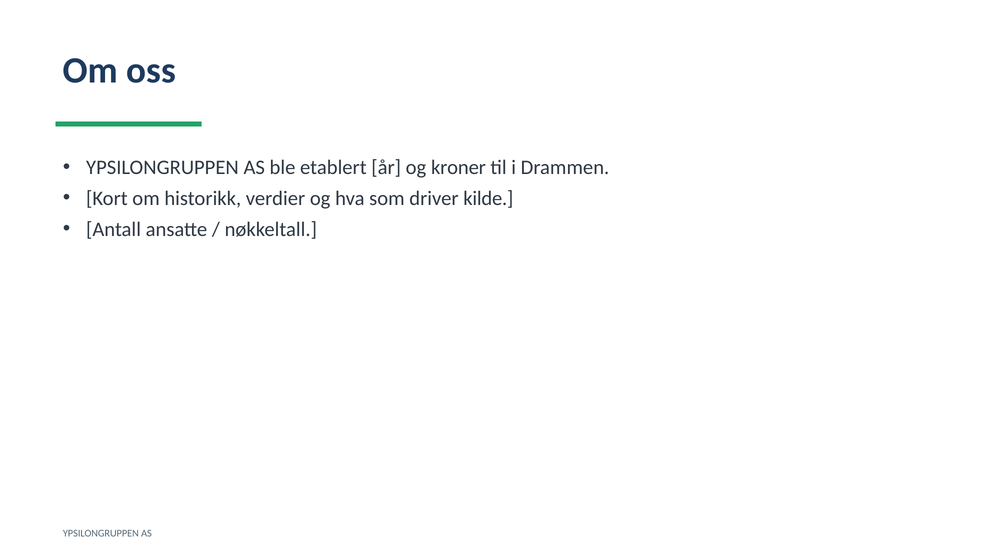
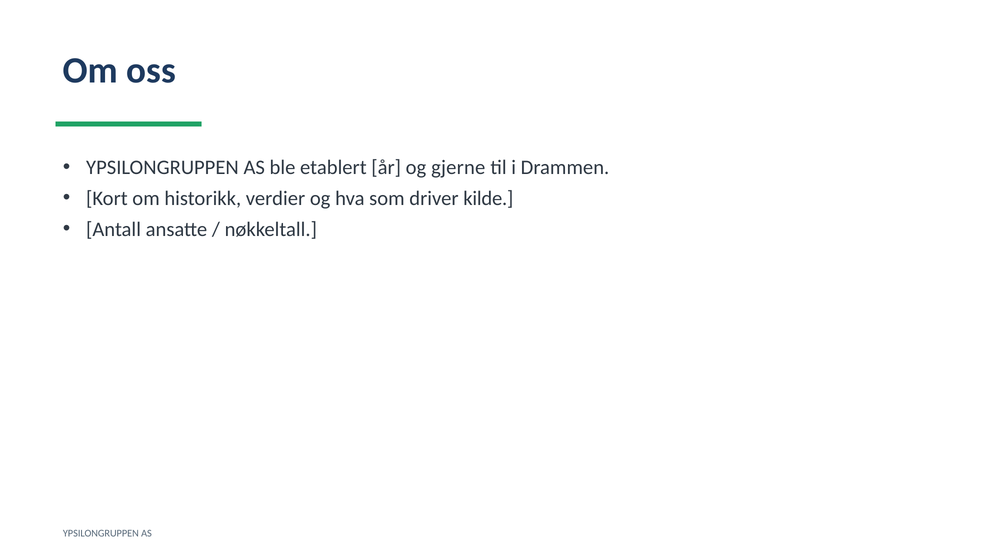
kroner: kroner -> gjerne (458, 168)
